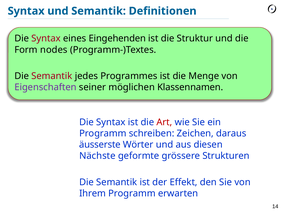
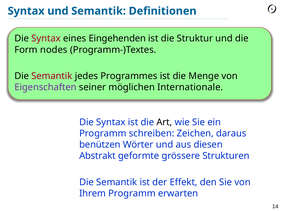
Klassennamen: Klassennamen -> Internationale (190, 87)
Art colour: red -> black (164, 122)
äusserste: äusserste -> benützen (100, 144)
Nächste: Nächste -> Abstrakt (97, 156)
